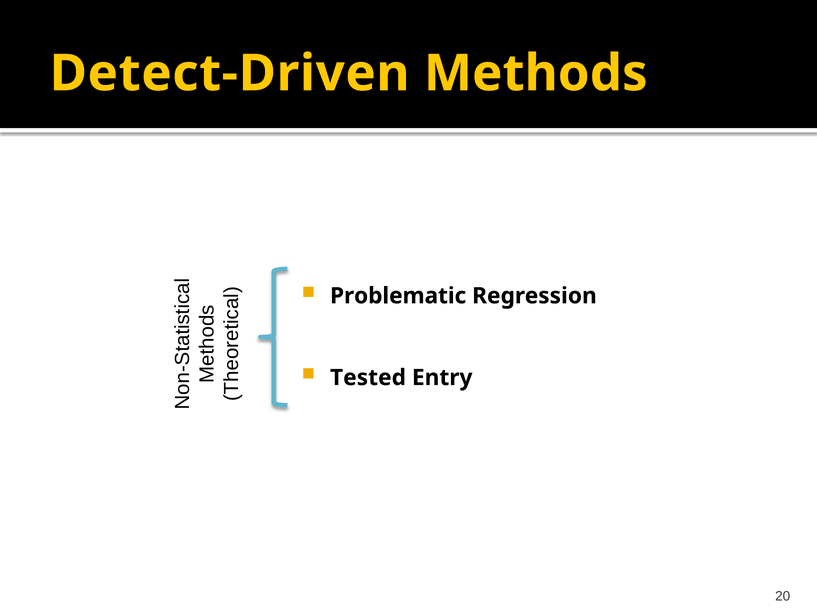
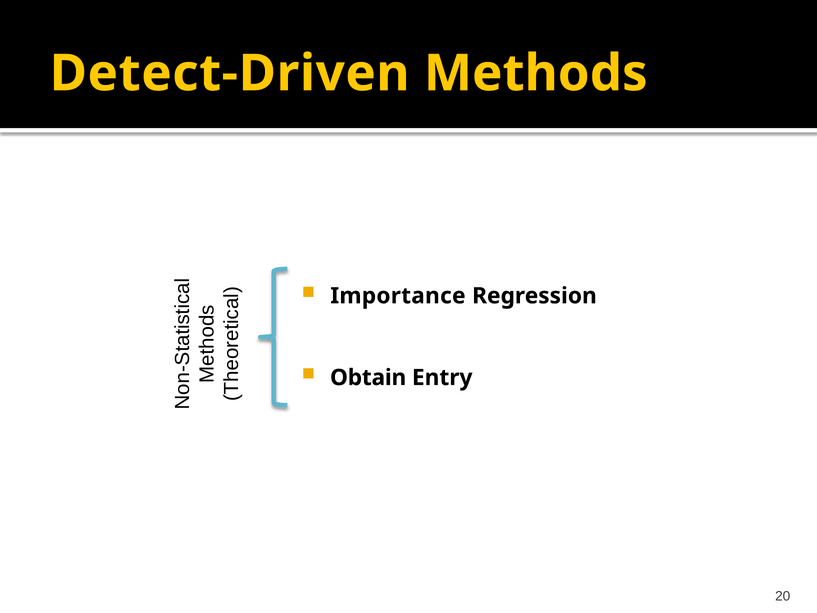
Problematic: Problematic -> Importance (398, 296)
Tested: Tested -> Obtain (368, 377)
